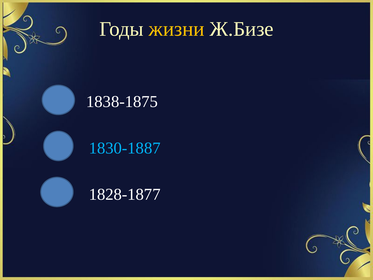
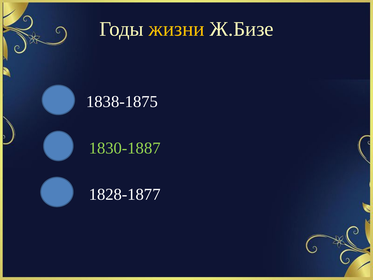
1830-1887 colour: light blue -> light green (125, 148)
